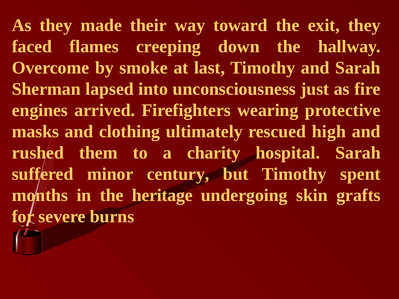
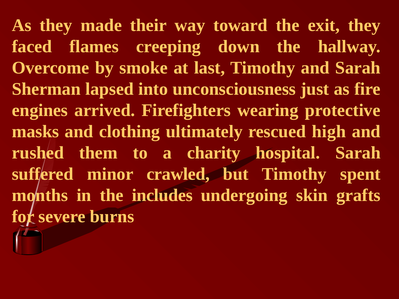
century: century -> crawled (178, 174)
heritage: heritage -> includes (162, 195)
